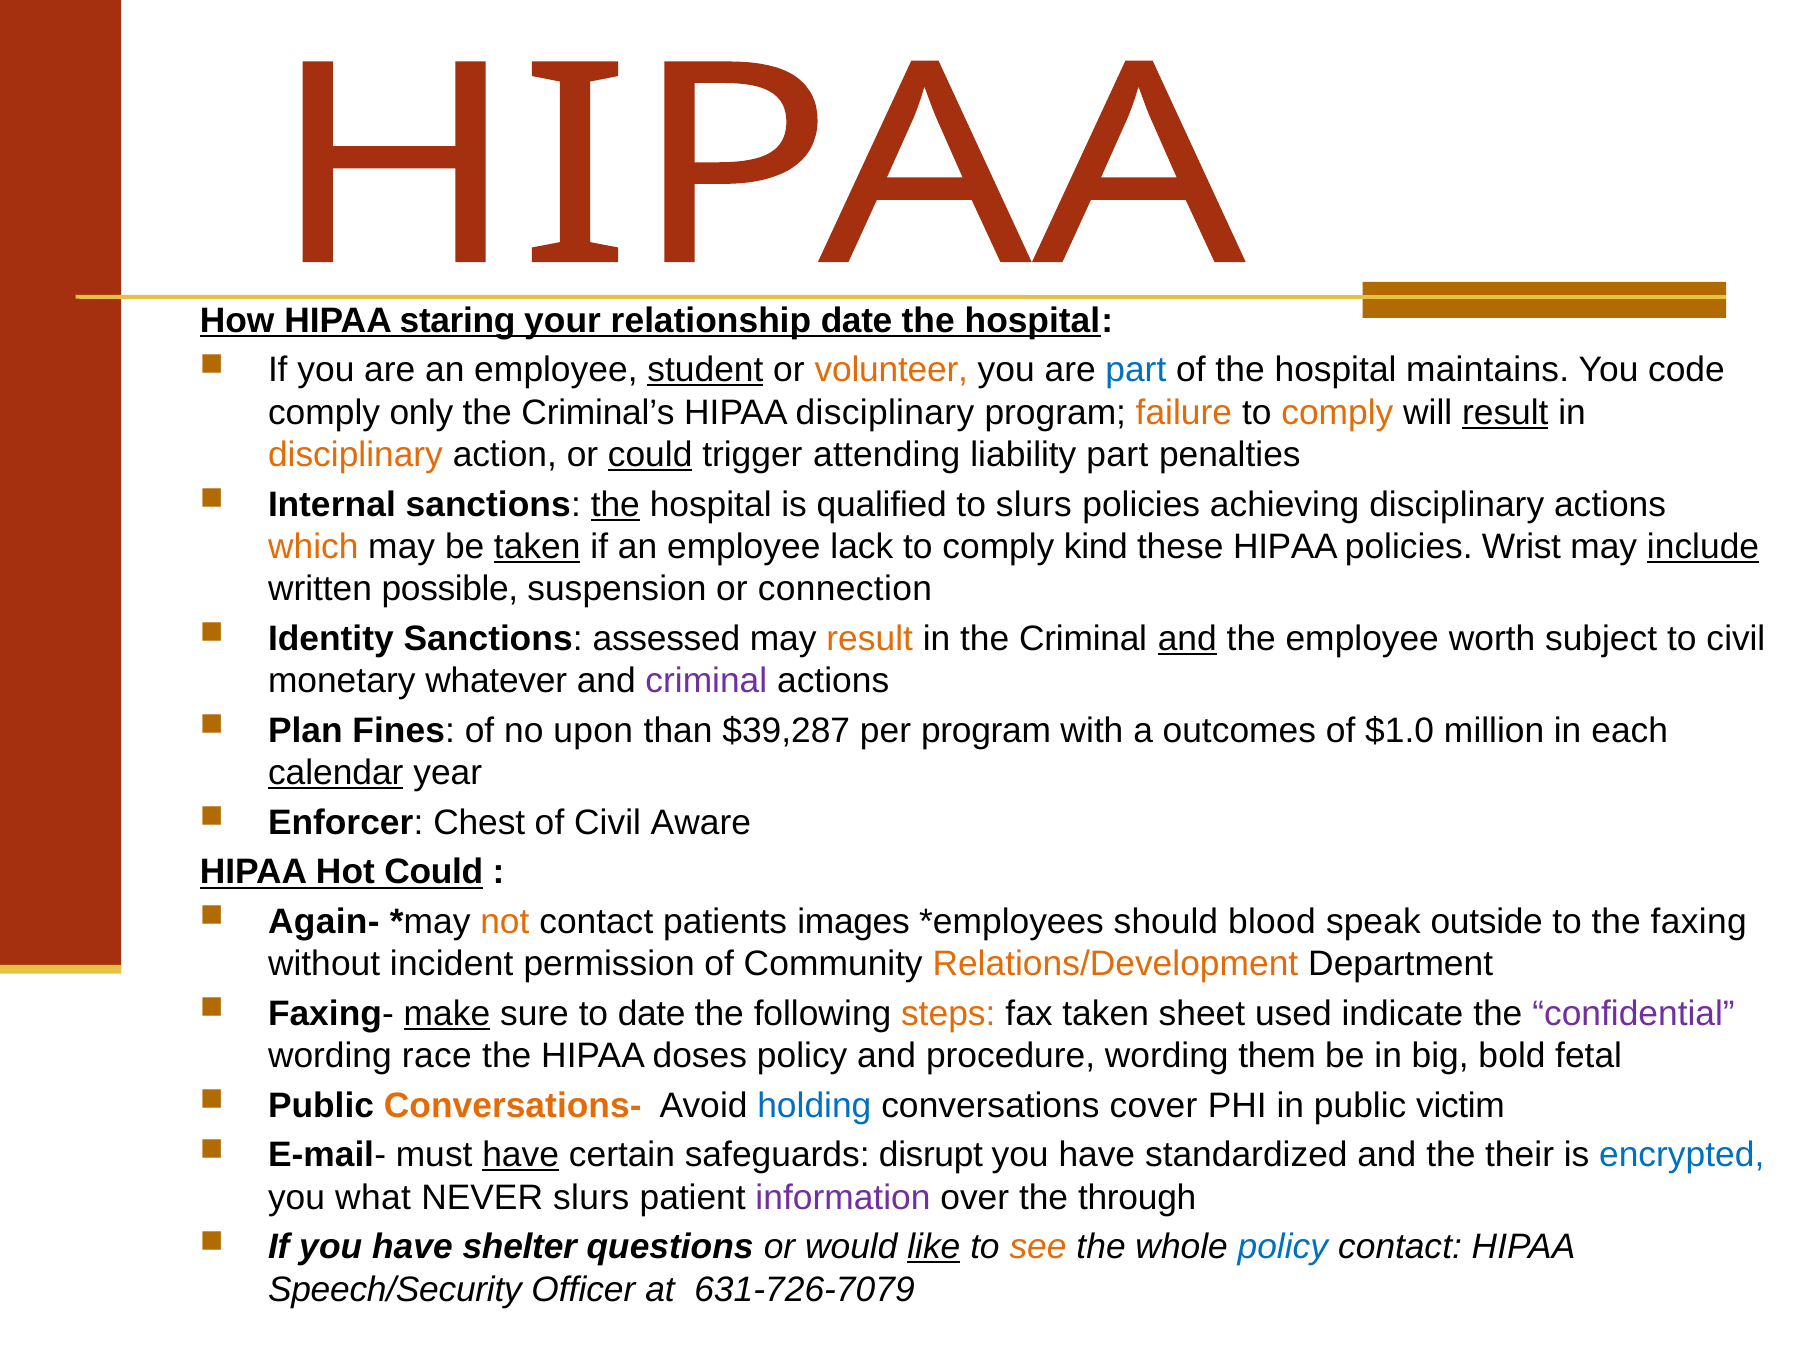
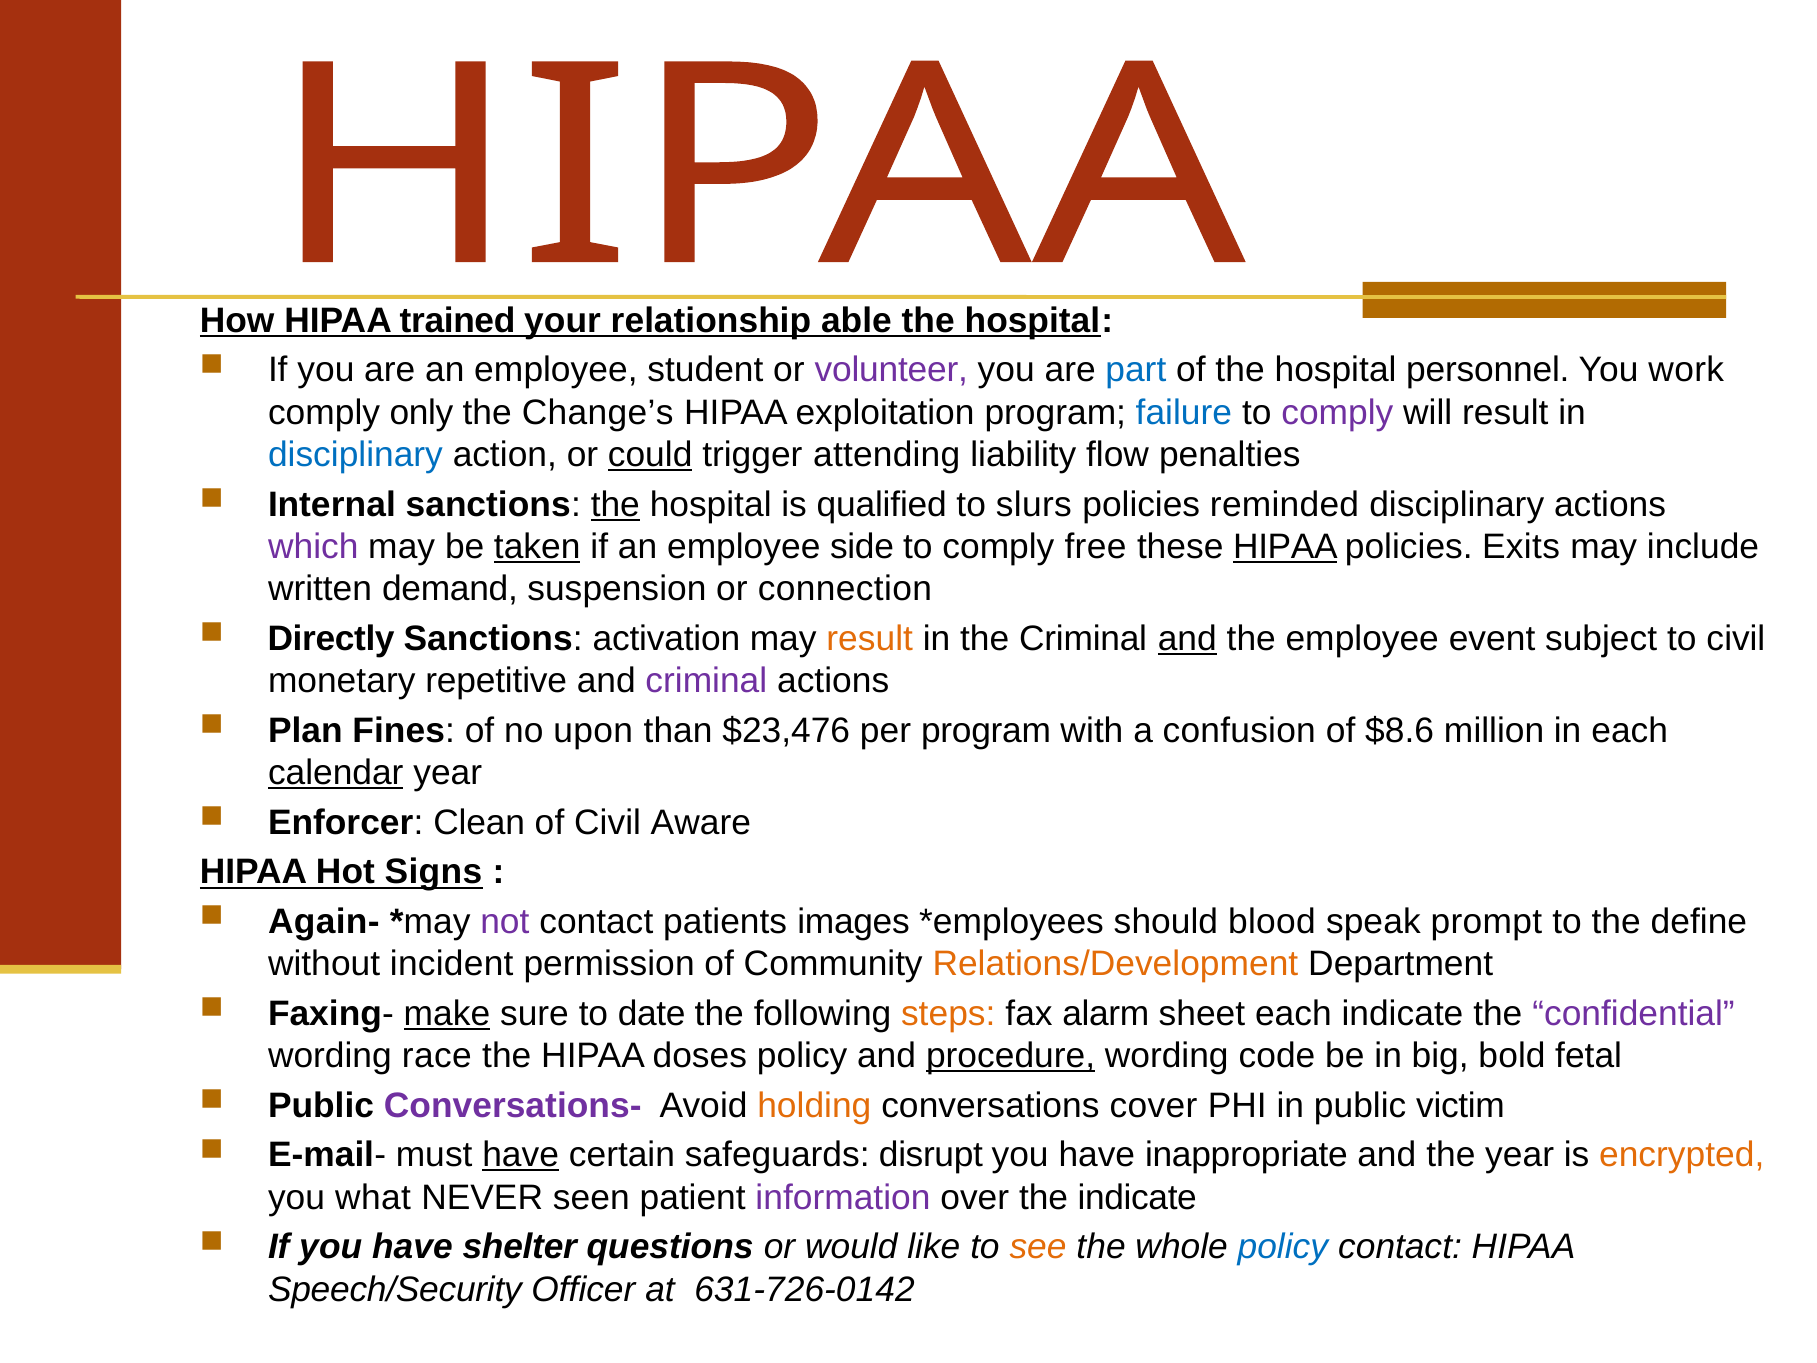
staring: staring -> trained (458, 320)
relationship date: date -> able (856, 320)
student underline: present -> none (705, 370)
volunteer colour: orange -> purple (891, 370)
maintains: maintains -> personnel (1488, 370)
code: code -> work (1686, 370)
Criminal’s: Criminal’s -> Change’s (598, 412)
HIPAA disciplinary: disciplinary -> exploitation (885, 412)
failure colour: orange -> blue (1184, 412)
comply colour: orange -> purple (1337, 412)
result underline: present -> none (1505, 412)
disciplinary colour: orange -> blue (355, 455)
liability part: part -> flow (1118, 455)
achieving: achieving -> reminded (1285, 504)
which colour: orange -> purple (313, 547)
lack: lack -> side (862, 547)
kind: kind -> free (1095, 547)
HIPAA underline: none -> present (1285, 547)
Wrist: Wrist -> Exits (1521, 547)
include underline: present -> none (1703, 547)
possible: possible -> demand (450, 589)
Identity: Identity -> Directly (331, 639)
assessed: assessed -> activation (666, 639)
worth: worth -> event (1492, 639)
whatever: whatever -> repetitive (496, 681)
$39,287: $39,287 -> $23,476 (786, 731)
outcomes: outcomes -> confusion (1239, 731)
$1.0: $1.0 -> $8.6 (1400, 731)
Chest: Chest -> Clean (479, 823)
Hot Could: Could -> Signs (433, 872)
not colour: orange -> purple (505, 922)
outside: outside -> prompt (1486, 922)
faxing: faxing -> define (1699, 922)
fax taken: taken -> alarm (1106, 1013)
sheet used: used -> each (1293, 1013)
procedure underline: none -> present (1011, 1056)
them: them -> code (1277, 1056)
Conversations- colour: orange -> purple (513, 1105)
holding colour: blue -> orange (814, 1105)
standardized: standardized -> inappropriate (1246, 1155)
the their: their -> year (1520, 1155)
encrypted colour: blue -> orange (1682, 1155)
NEVER slurs: slurs -> seen (591, 1197)
the through: through -> indicate (1137, 1197)
like underline: present -> none (934, 1247)
631-726-7079: 631-726-7079 -> 631-726-0142 (804, 1289)
